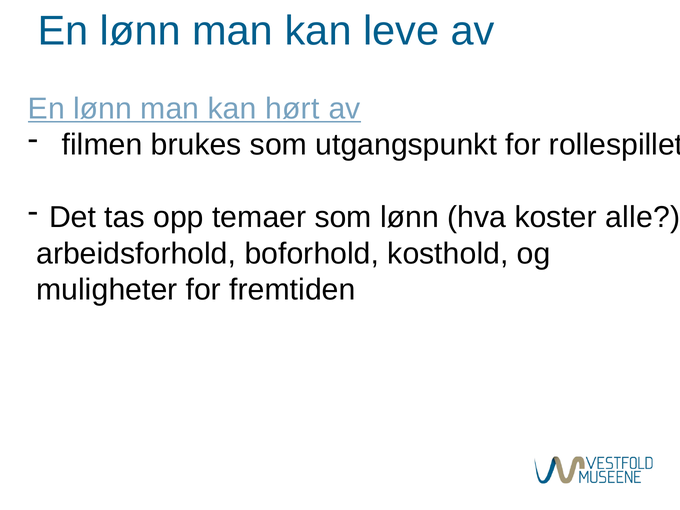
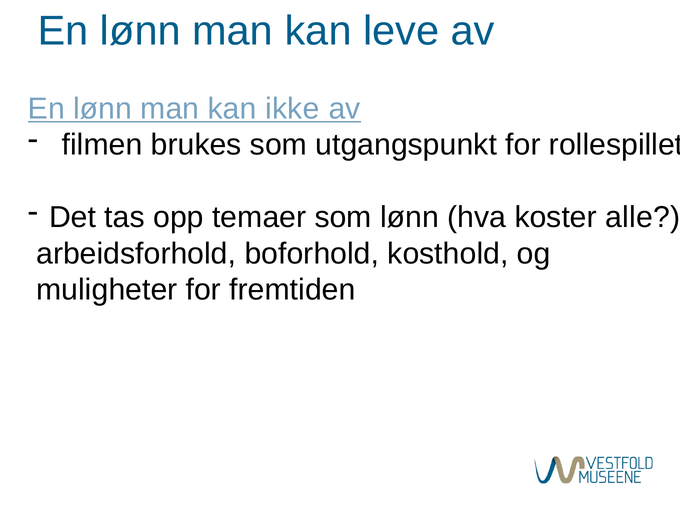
hørt: hørt -> ikke (292, 109)
